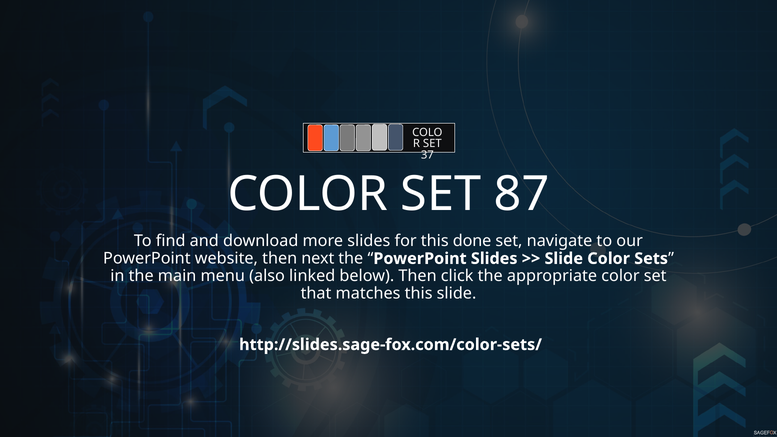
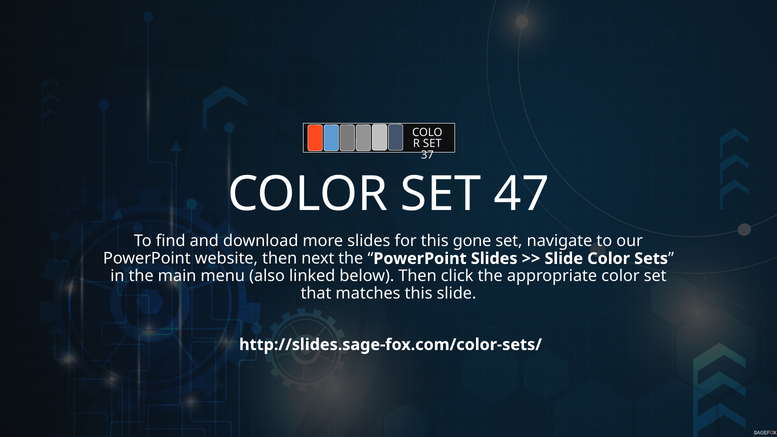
87: 87 -> 47 (522, 194)
done: done -> gone (472, 241)
